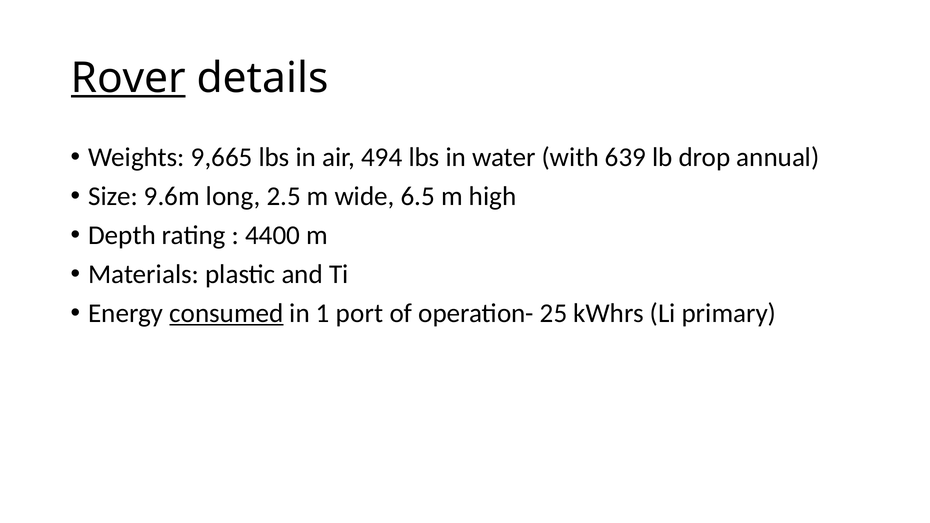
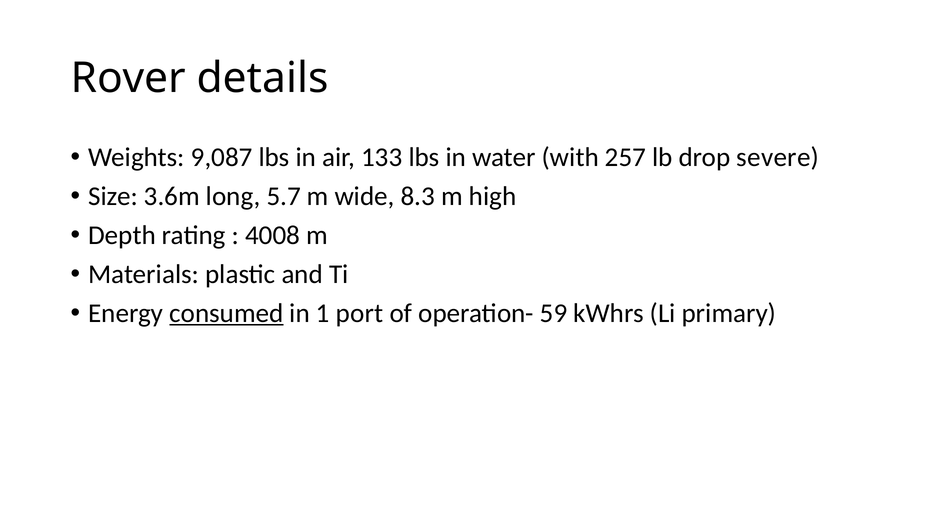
Rover underline: present -> none (128, 78)
9,665: 9,665 -> 9,087 (222, 157)
494: 494 -> 133 (382, 157)
639: 639 -> 257 (625, 157)
annual: annual -> severe (778, 157)
9.6m: 9.6m -> 3.6m (172, 196)
2.5: 2.5 -> 5.7 (284, 196)
6.5: 6.5 -> 8.3 (418, 196)
4400: 4400 -> 4008 (273, 235)
25: 25 -> 59 (554, 313)
